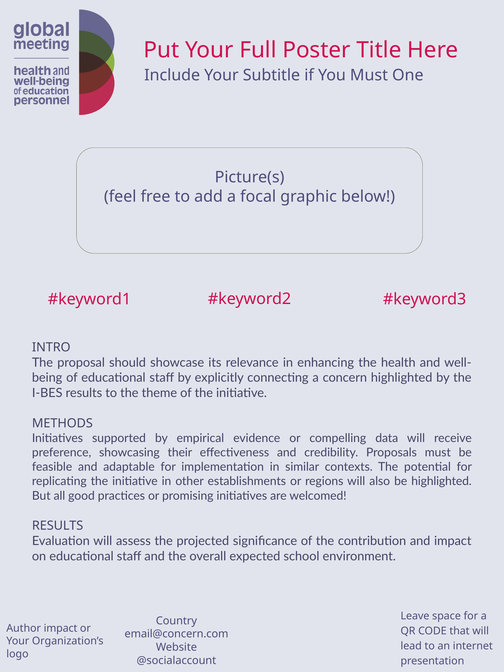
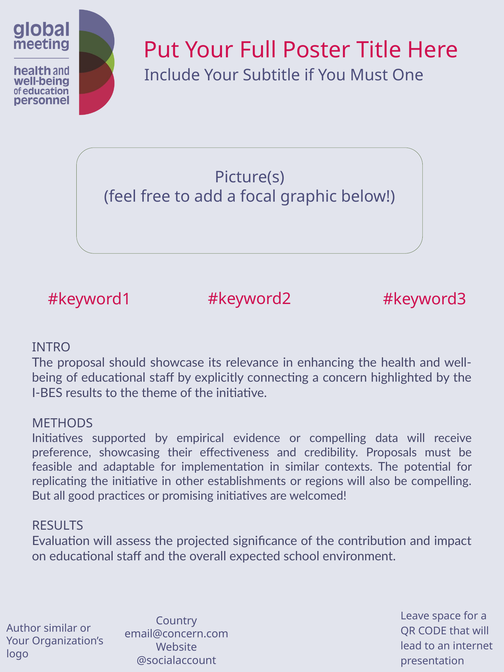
be highlighted: highlighted -> compelling (441, 481)
Author impact: impact -> similar (61, 628)
